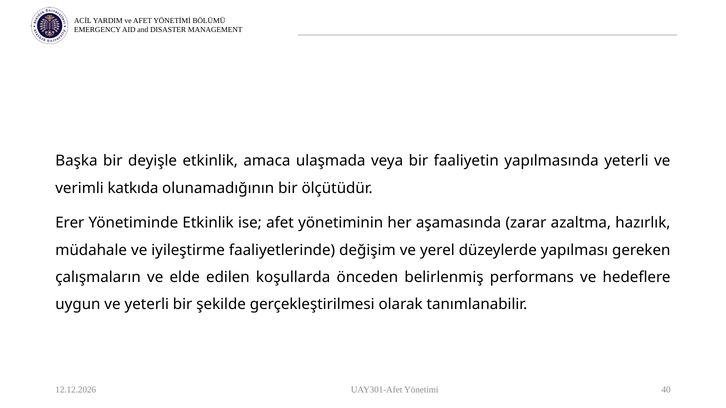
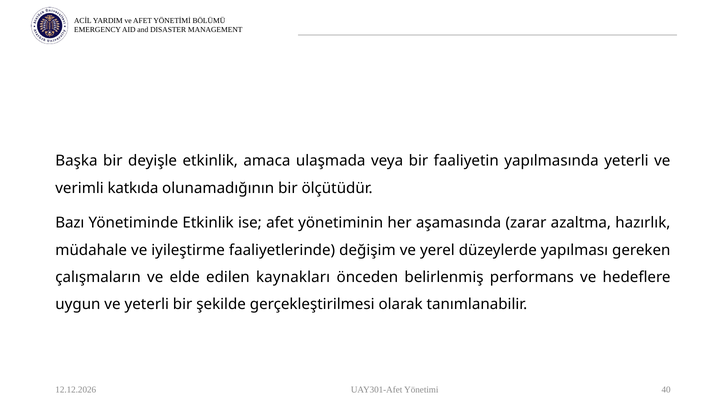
Erer: Erer -> Bazı (70, 223)
koşullarda: koşullarda -> kaynakları (293, 278)
